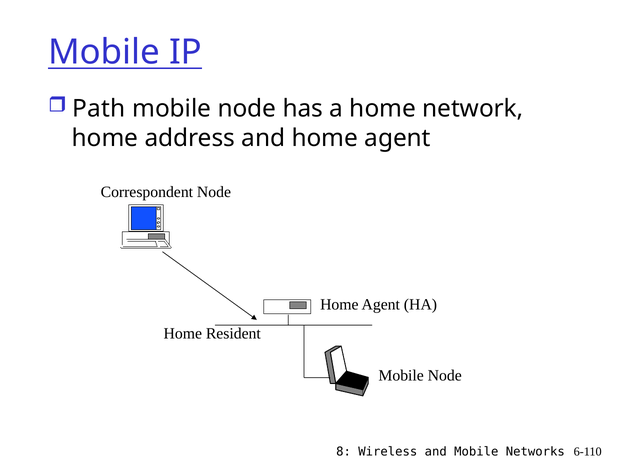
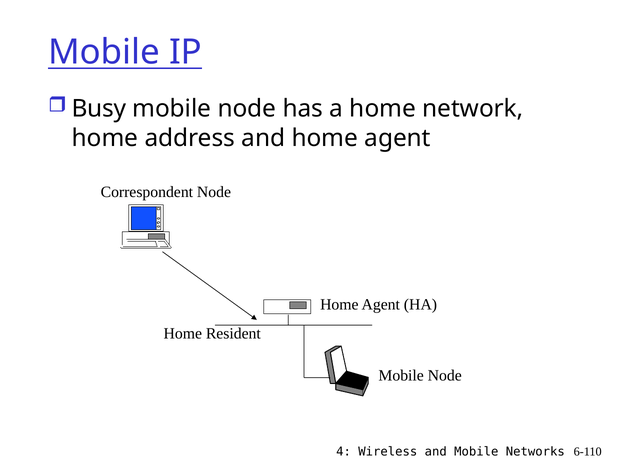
Path: Path -> Busy (99, 109)
8: 8 -> 4 (344, 452)
